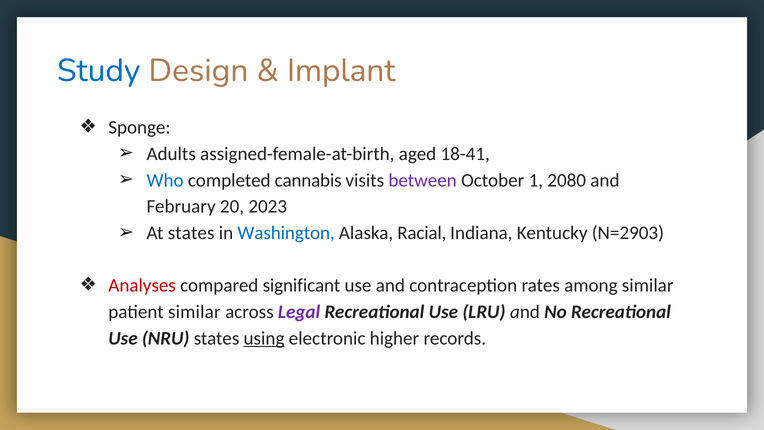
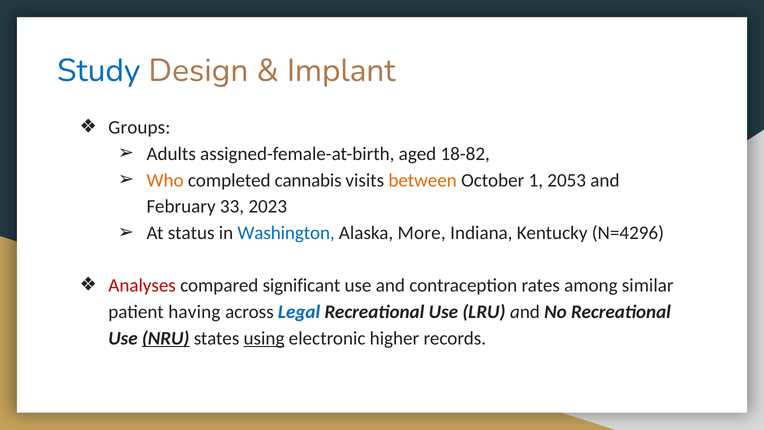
Sponge: Sponge -> Groups (139, 127)
18-41: 18-41 -> 18-82 (465, 154)
Who colour: blue -> orange (165, 180)
between colour: purple -> orange (423, 180)
2080: 2080 -> 2053 (567, 180)
20: 20 -> 33 (232, 206)
At states: states -> status (191, 233)
Racial: Racial -> More (422, 233)
N=2903: N=2903 -> N=4296 (628, 233)
patient similar: similar -> having (194, 312)
Legal colour: purple -> blue (299, 312)
NRU underline: none -> present (166, 338)
